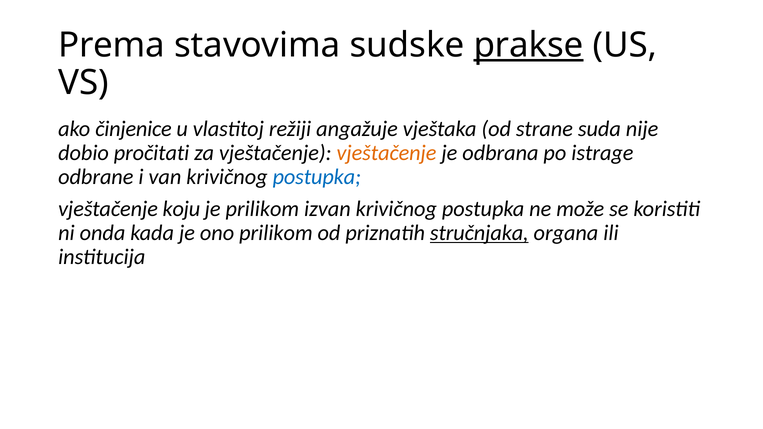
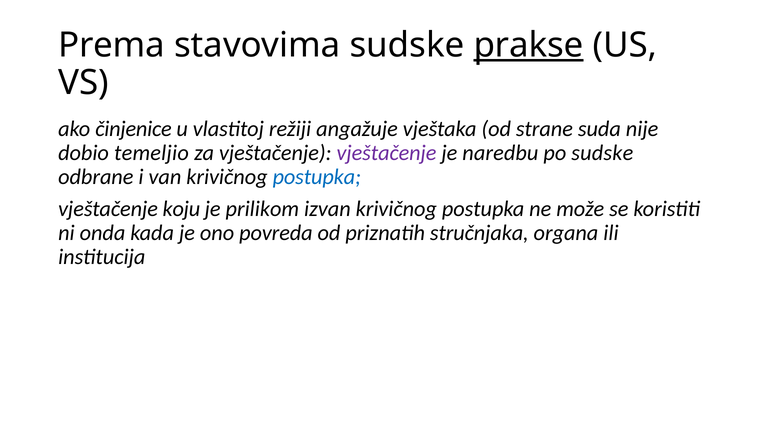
pročitati: pročitati -> temeljio (151, 153)
vještačenje colour: orange -> purple (387, 153)
odbrana: odbrana -> naredbu (500, 153)
po istrage: istrage -> sudske (602, 153)
ono prilikom: prilikom -> povreda (276, 233)
stručnjaka underline: present -> none (479, 233)
